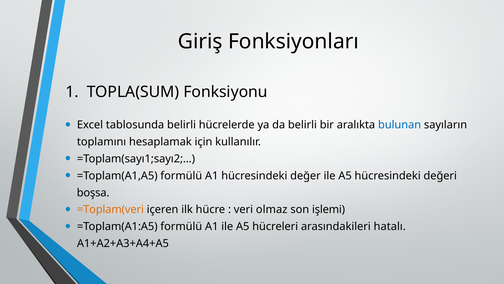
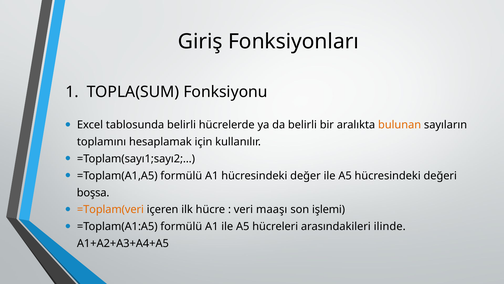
bulunan colour: blue -> orange (400, 125)
olmaz: olmaz -> maaşı (272, 209)
hatalı: hatalı -> ilinde (390, 226)
